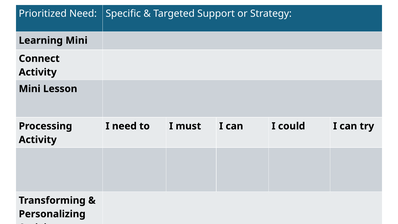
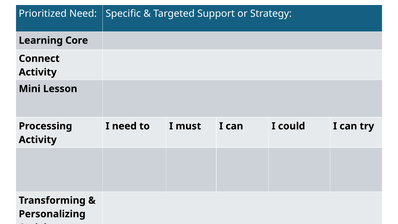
Learning Mini: Mini -> Core (77, 40)
